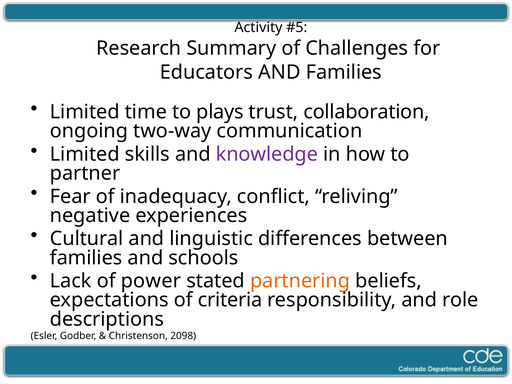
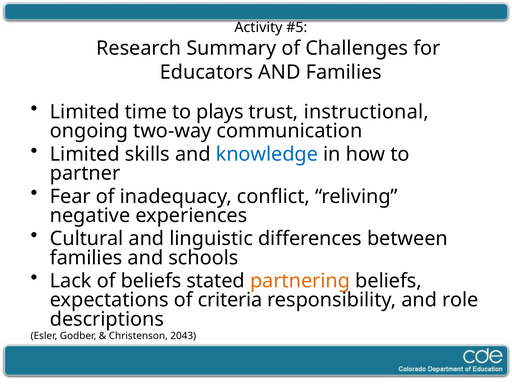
collaboration: collaboration -> instructional (366, 112)
knowledge colour: purple -> blue (267, 154)
of power: power -> beliefs (151, 281)
2098: 2098 -> 2043 (183, 336)
